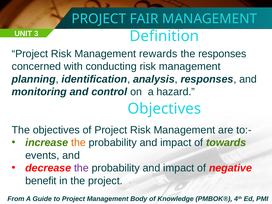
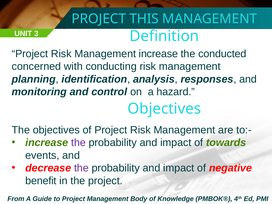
FAIR: FAIR -> THIS (144, 19)
Management rewards: rewards -> increase (158, 54)
the responses: responses -> conducted (222, 54)
the colour: orange -> purple (78, 143)
